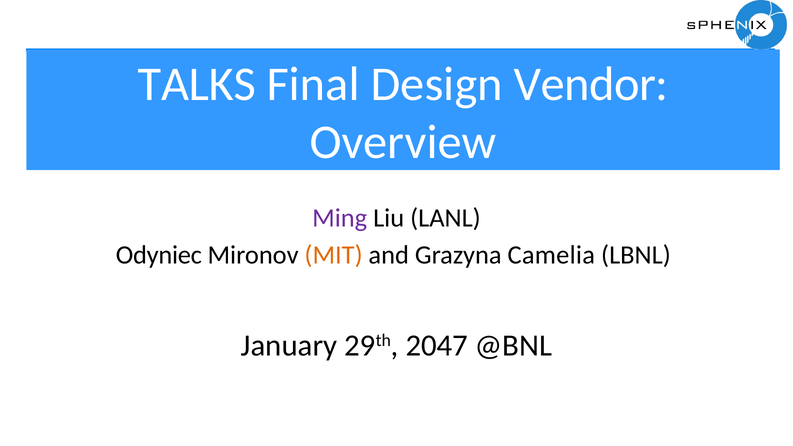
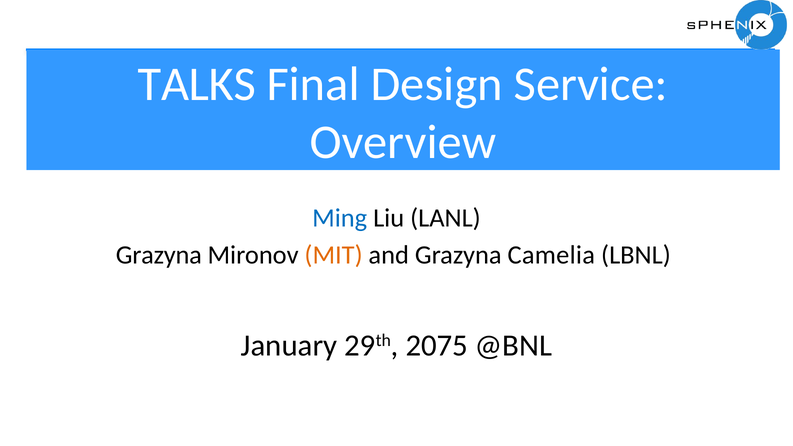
Vendor: Vendor -> Service (591, 84)
Ming colour: purple -> blue (340, 218)
Odyniec: Odyniec -> Grazyna (159, 255)
2047: 2047 -> 2075 (437, 345)
